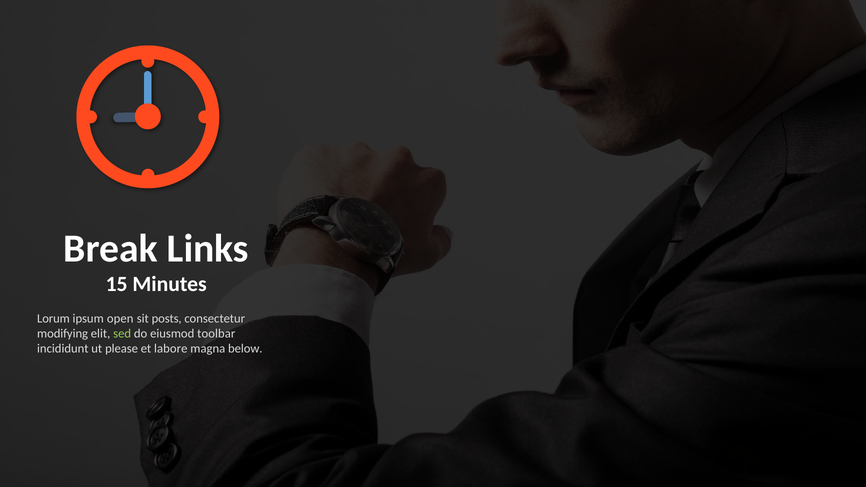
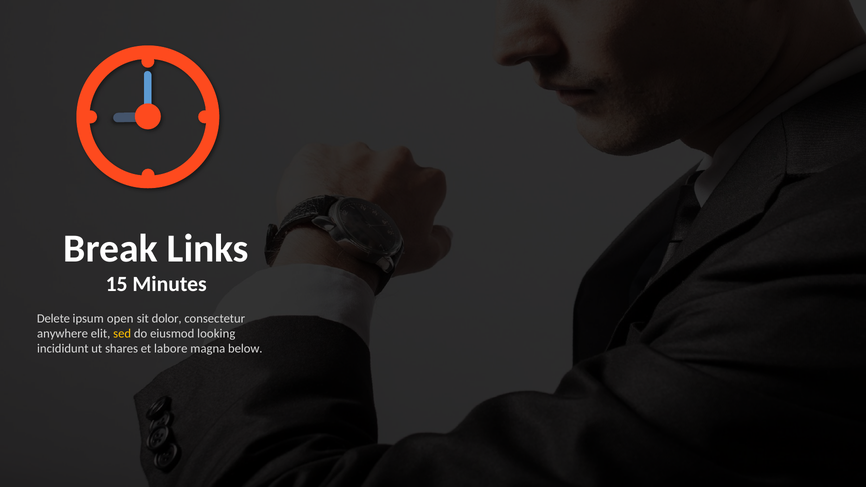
Lorum: Lorum -> Delete (53, 318)
posts: posts -> dolor (167, 318)
modifying: modifying -> anywhere (63, 334)
sed colour: light green -> yellow (122, 334)
toolbar: toolbar -> looking (216, 334)
please: please -> shares (122, 349)
